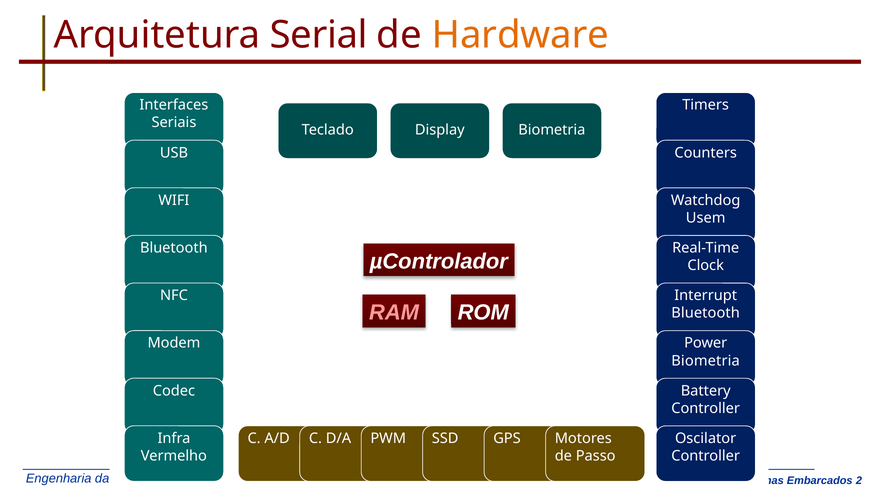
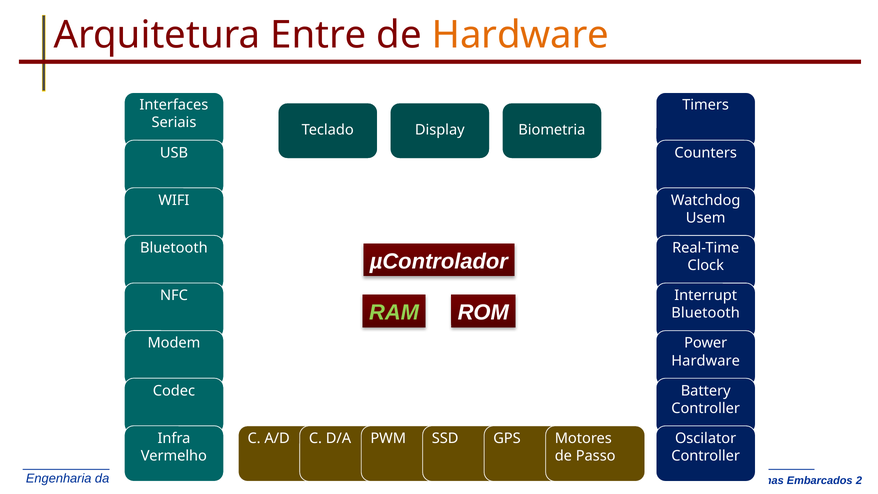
Serial: Serial -> Entre (318, 35)
RAM colour: pink -> light green (394, 312)
Biometria: Biometria -> Hardware (706, 361)
